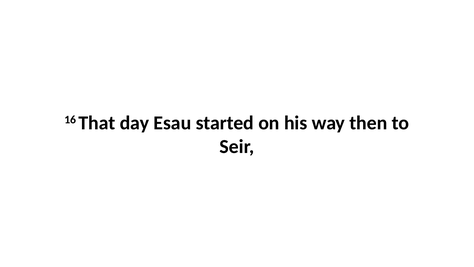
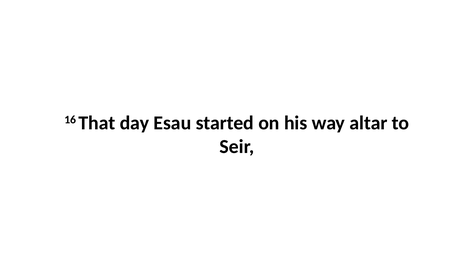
then: then -> altar (369, 123)
